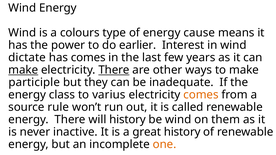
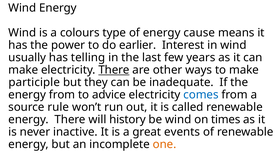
dictate: dictate -> usually (27, 58)
has comes: comes -> telling (88, 58)
make underline: present -> none (23, 70)
energy class: class -> from (62, 95)
varius: varius -> advice (109, 95)
comes colour: orange -> blue (201, 95)
them: them -> times (226, 120)
great history: history -> events (182, 132)
